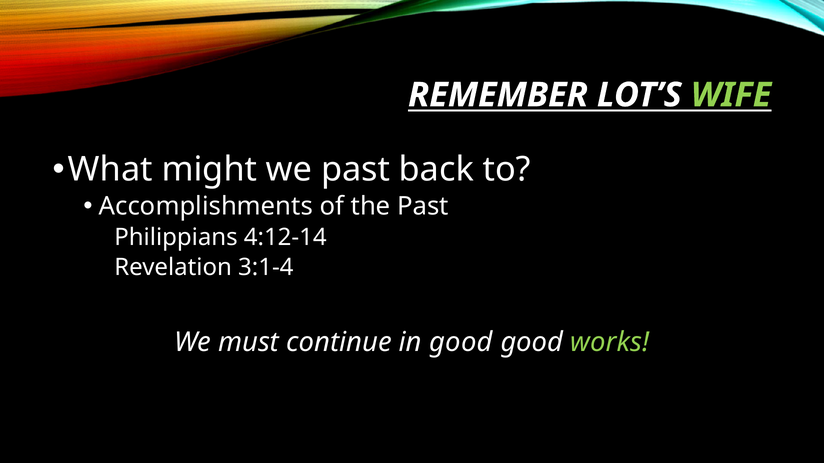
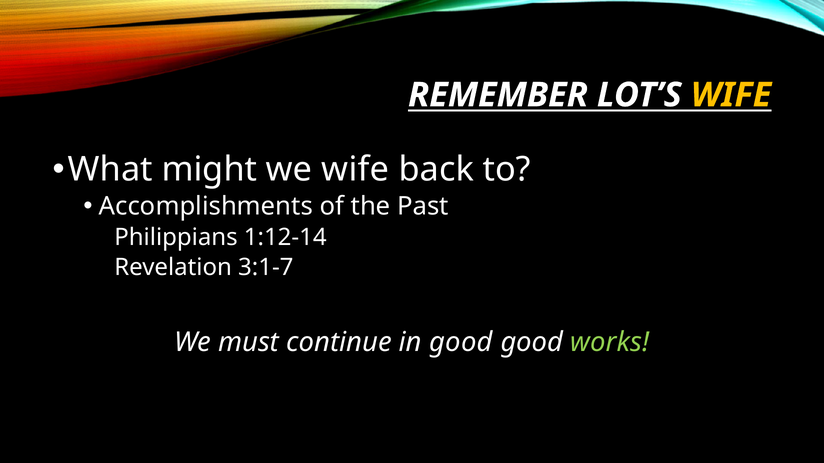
WIFE colour: light green -> yellow (731, 95)
we past: past -> wife (355, 170)
4:12-14: 4:12-14 -> 1:12-14 (285, 238)
3:1-4: 3:1-4 -> 3:1-7 (266, 268)
